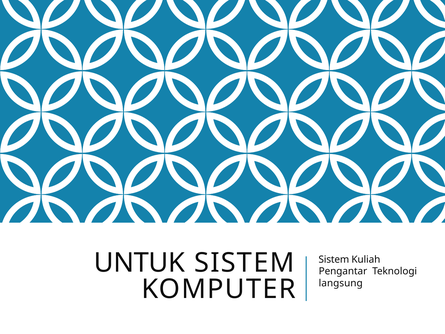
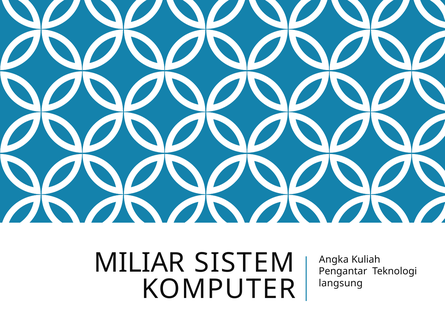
UNTUK: UNTUK -> MILIAR (139, 263)
Sistem: Sistem -> Angka (334, 259)
